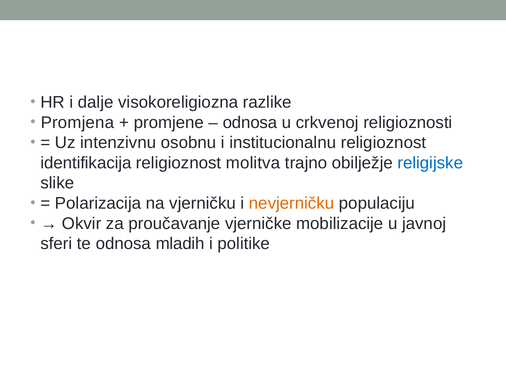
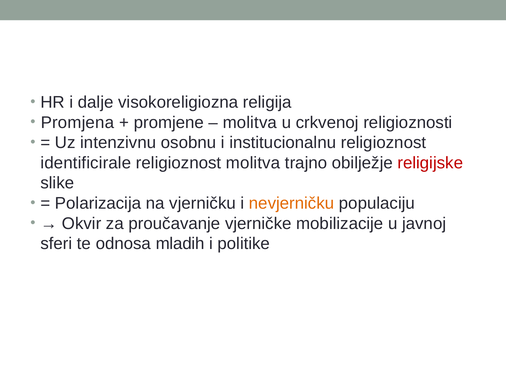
razlike: razlike -> religija (267, 102)
odnosa: odnosa -> molitva (250, 123)
identifikacija: identifikacija -> identificirale (86, 163)
religijske colour: blue -> red (430, 163)
